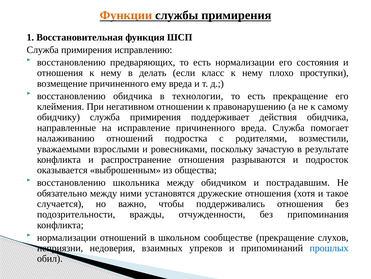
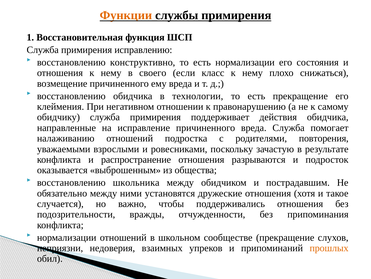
предваряющих: предваряющих -> конструктивно (143, 62)
делать: делать -> своего (153, 73)
проступки: проступки -> снижаться (324, 73)
возместили: возместили -> повторения (324, 138)
прошлых colour: blue -> orange (329, 247)
